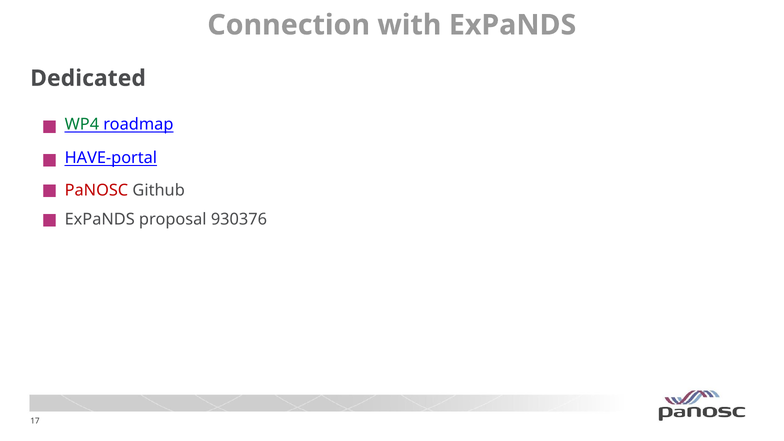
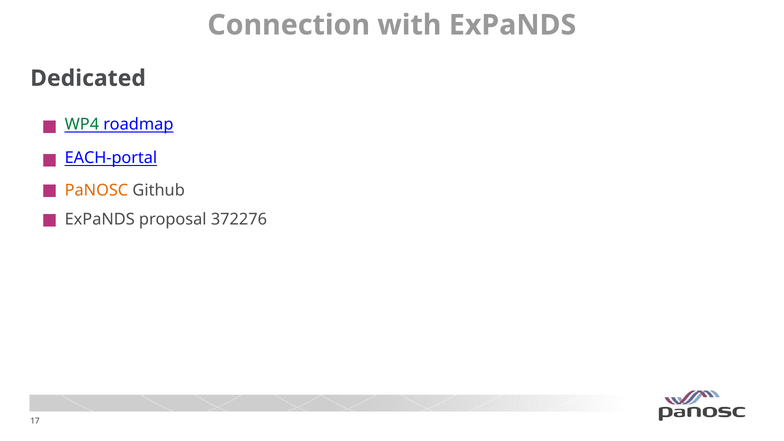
HAVE-portal: HAVE-portal -> EACH-portal (111, 158)
PaNOSC colour: red -> orange (96, 190)
930376: 930376 -> 372276 (239, 220)
